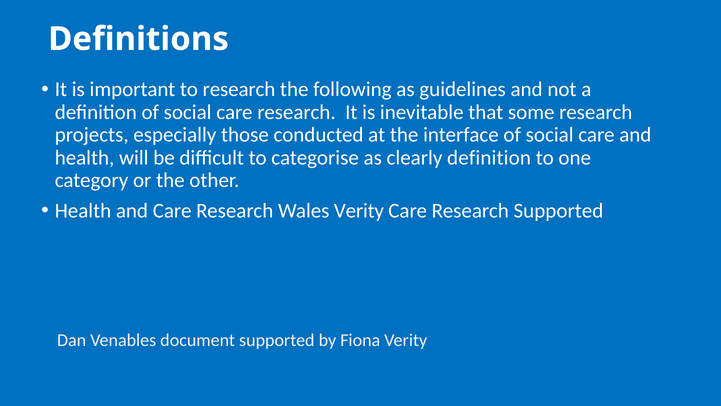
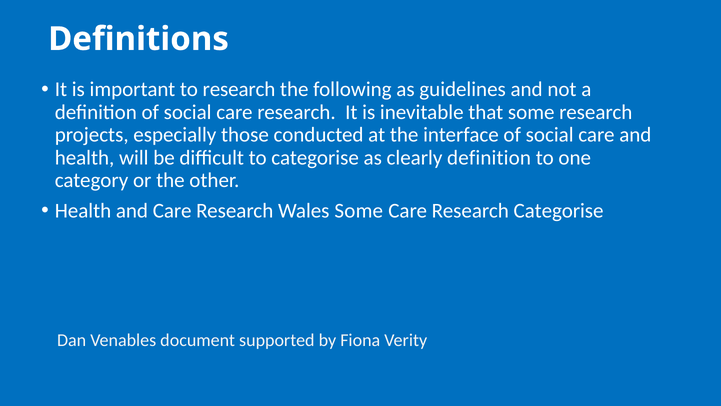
Wales Verity: Verity -> Some (359, 210)
Research Supported: Supported -> Categorise (559, 210)
